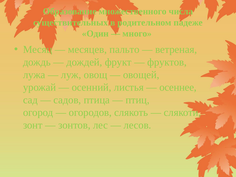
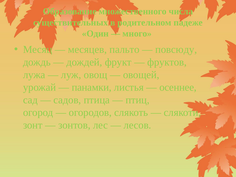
ветреная: ветреная -> повсюду (176, 50)
осенний: осенний -> панамки (92, 87)
